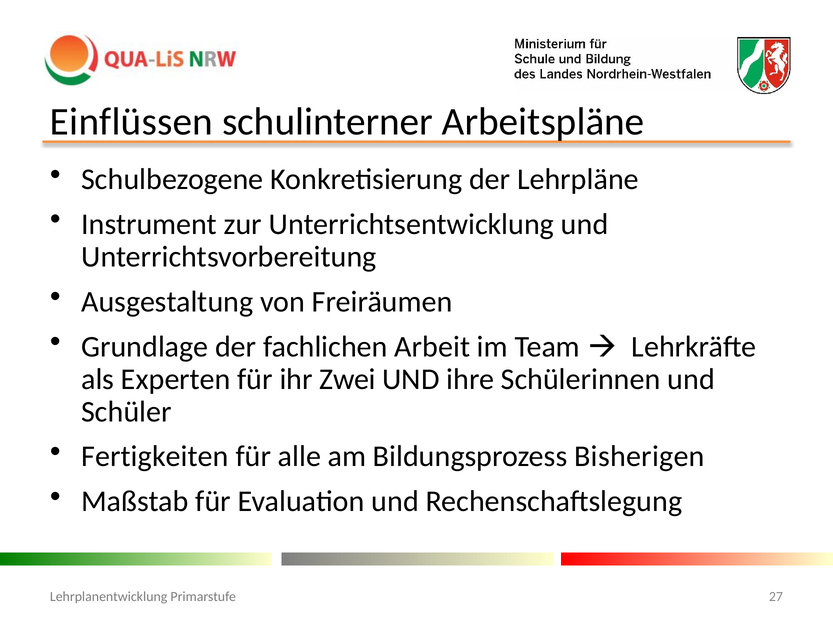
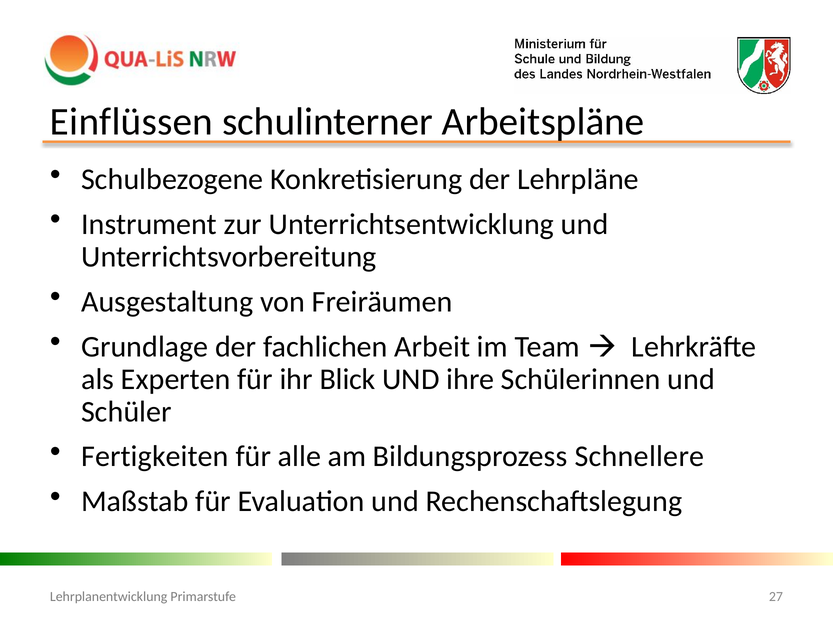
Zwei: Zwei -> Blick (348, 379)
Bisherigen: Bisherigen -> Schnellere (639, 456)
